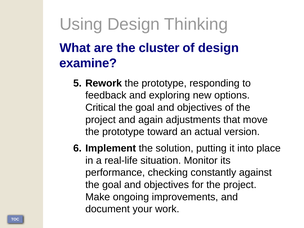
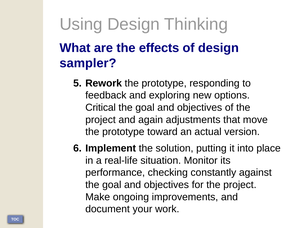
cluster: cluster -> effects (159, 48)
examine: examine -> sampler (88, 63)
